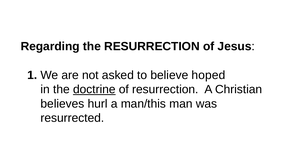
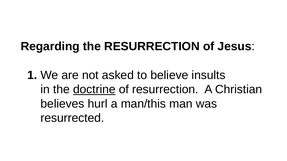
hoped: hoped -> insults (209, 75)
